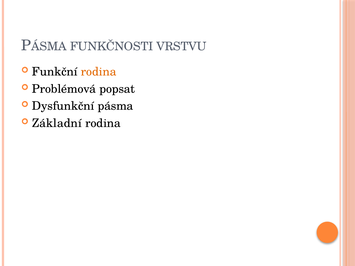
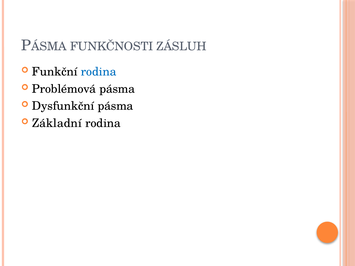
VRSTVU: VRSTVU -> ZÁSLUH (181, 46)
rodina colour: orange -> blue (99, 72)
Problémová popsat: popsat -> pásma (117, 89)
